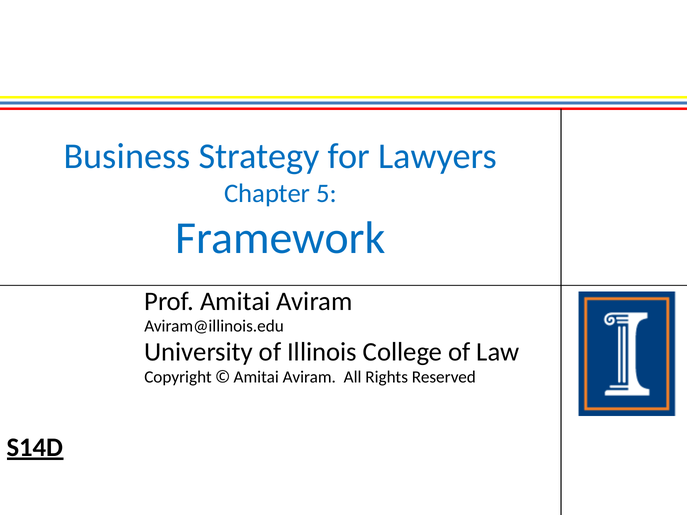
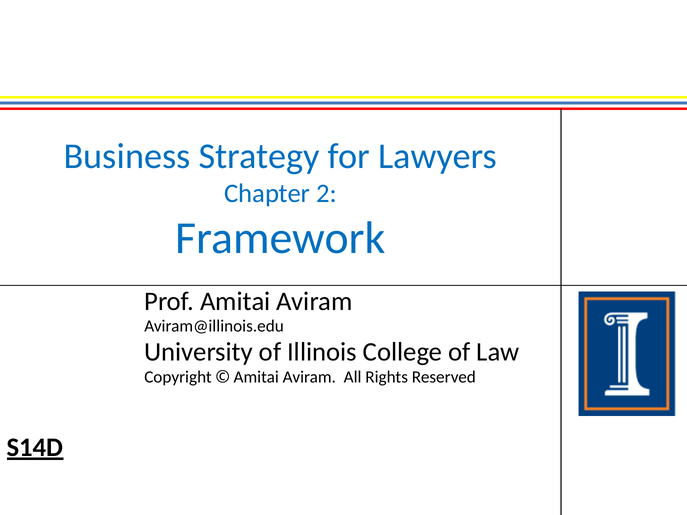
5: 5 -> 2 (327, 194)
